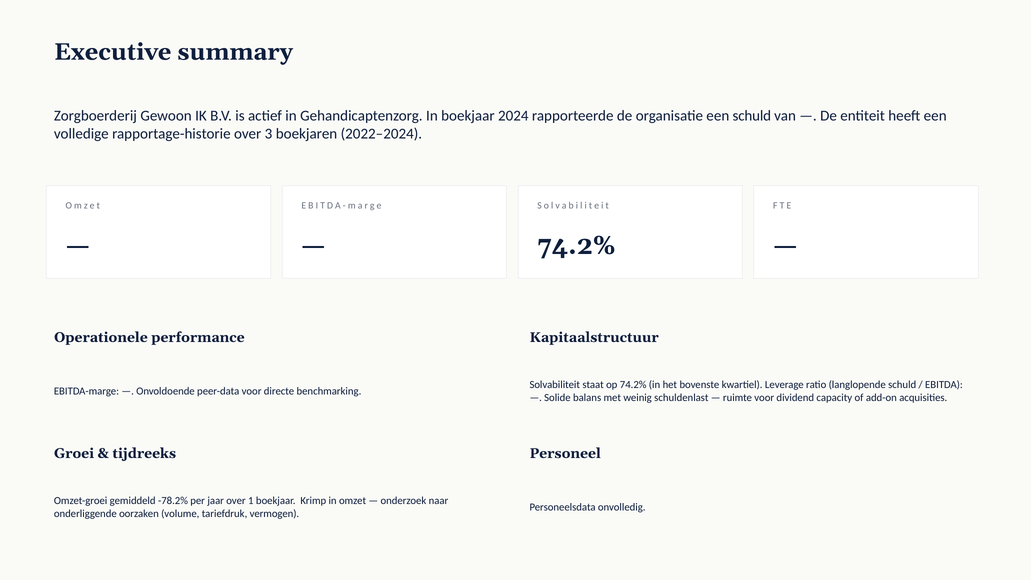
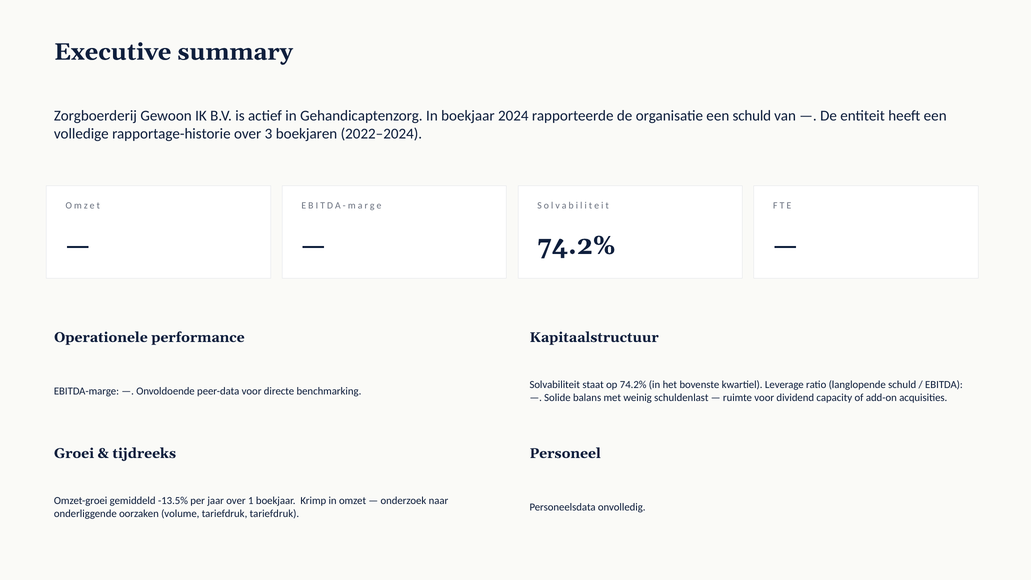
-78.2%: -78.2% -> -13.5% (173, 501)
tariefdruk vermogen: vermogen -> tariefdruk (274, 514)
